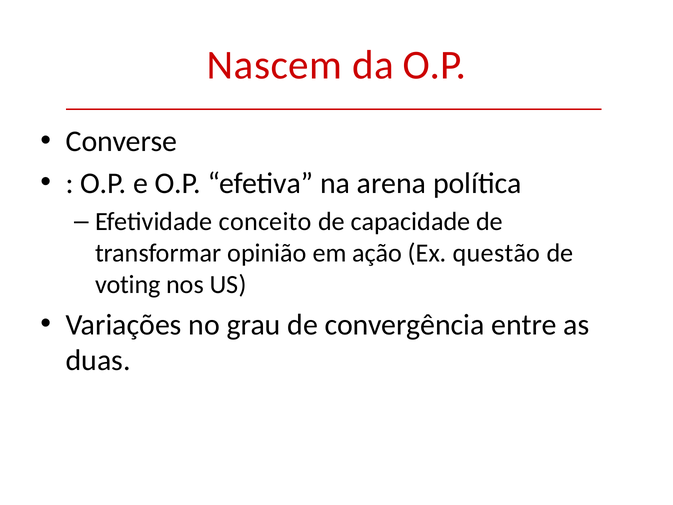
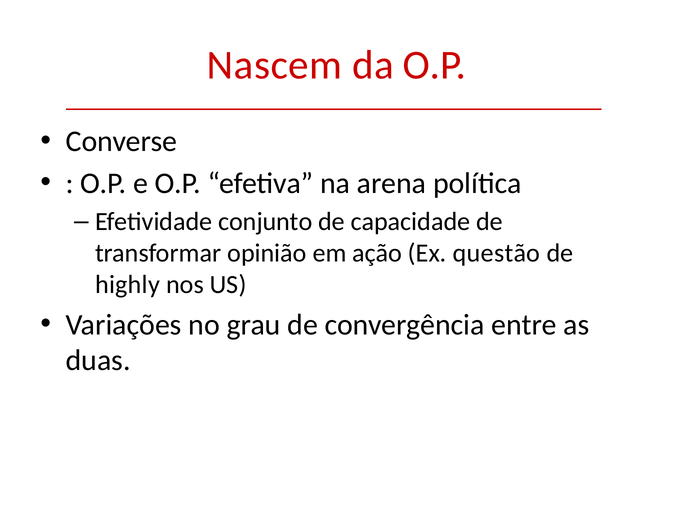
conceito: conceito -> conjunto (265, 222)
voting: voting -> highly (128, 285)
